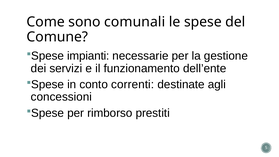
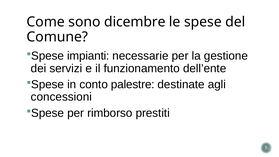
comunali: comunali -> dicembre (135, 22)
correnti: correnti -> palestre (133, 84)
